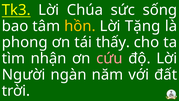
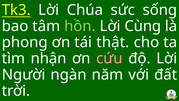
hồn colour: yellow -> light green (80, 26)
Tặng: Tặng -> Cùng (143, 26)
thấy: thấy -> thật (113, 42)
